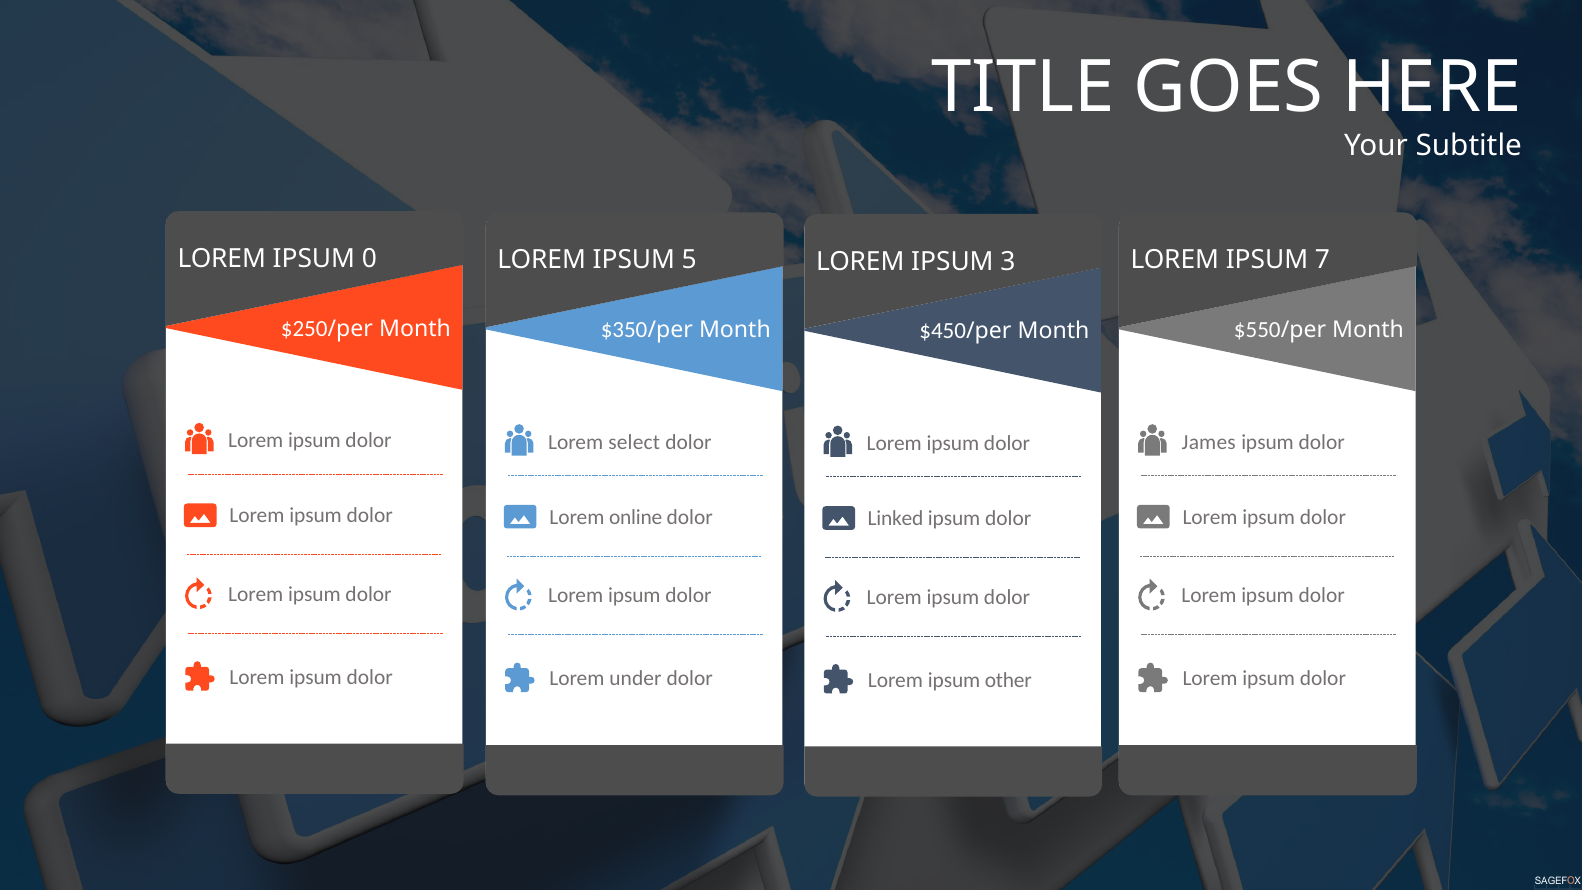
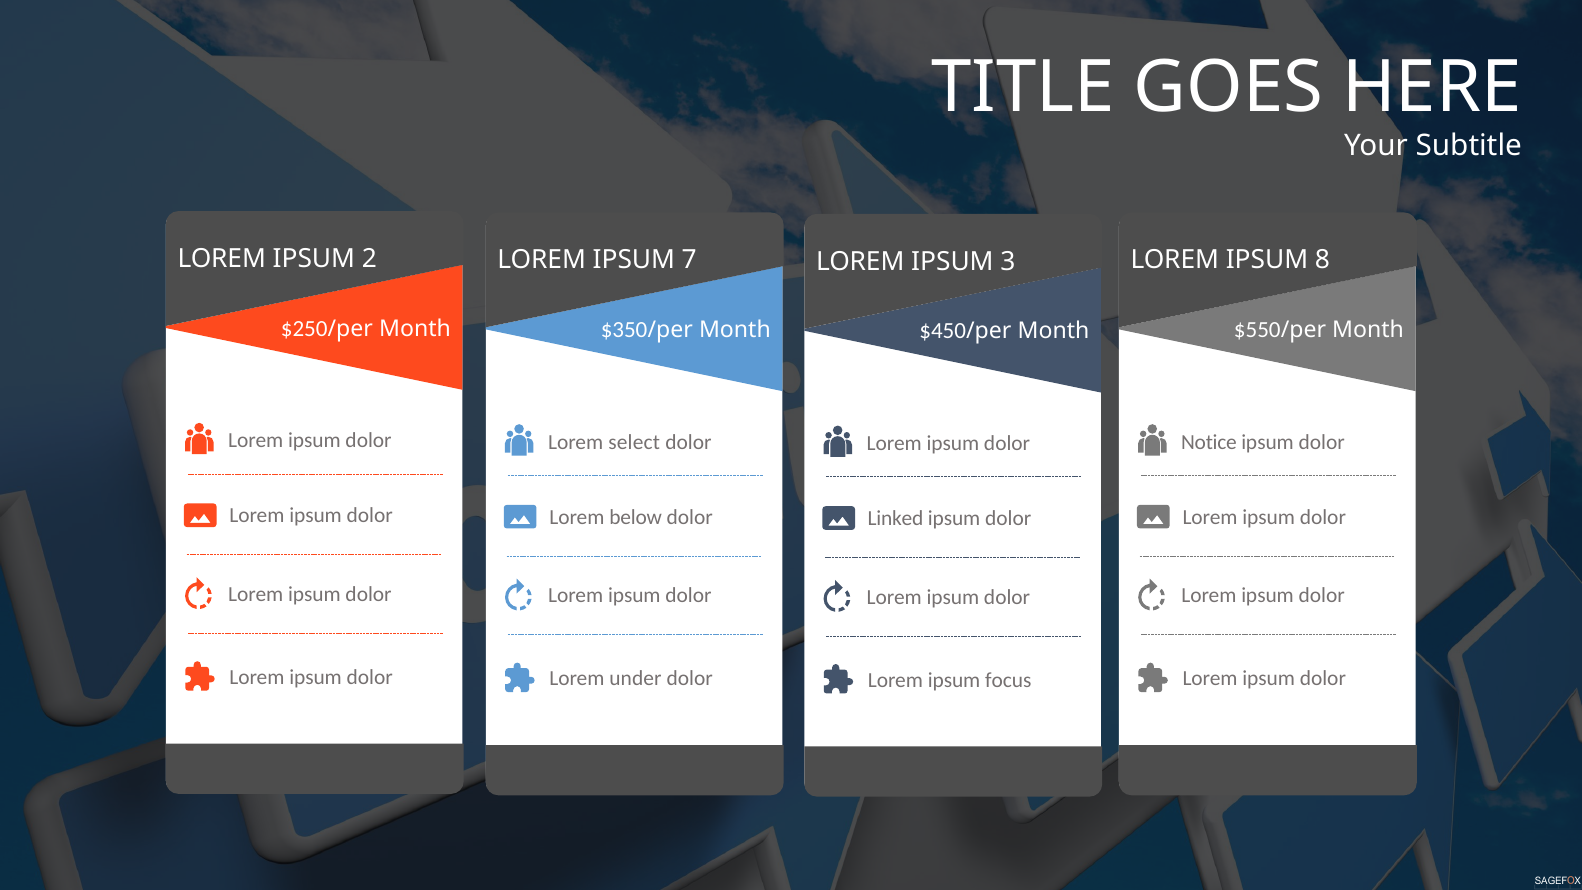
0: 0 -> 2 (369, 259)
5: 5 -> 7 (689, 260)
7: 7 -> 8 (1322, 260)
James: James -> Notice (1209, 442)
online: online -> below (636, 517)
other: other -> focus (1008, 680)
